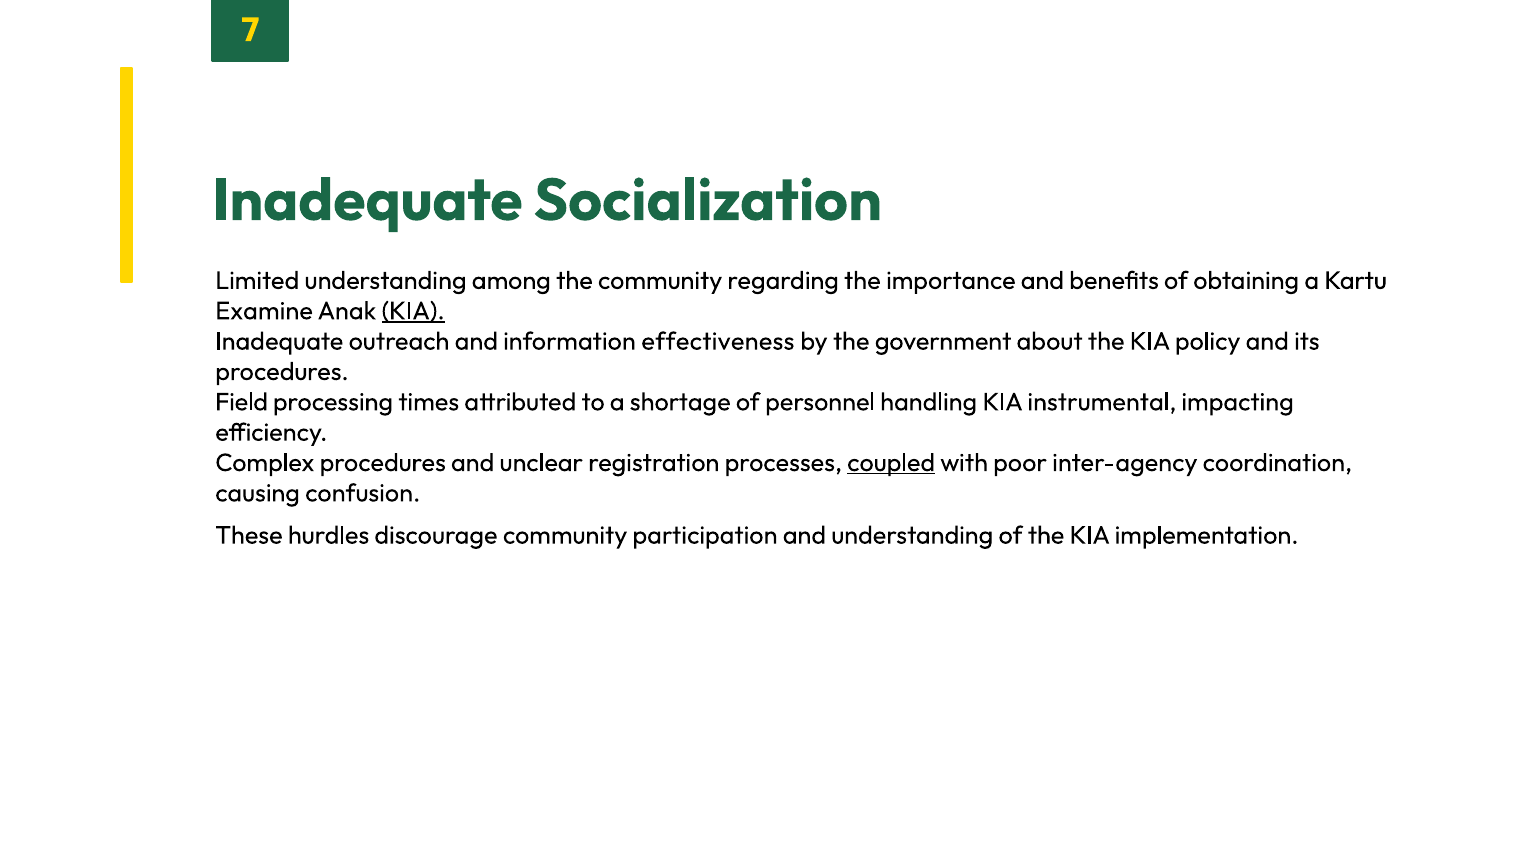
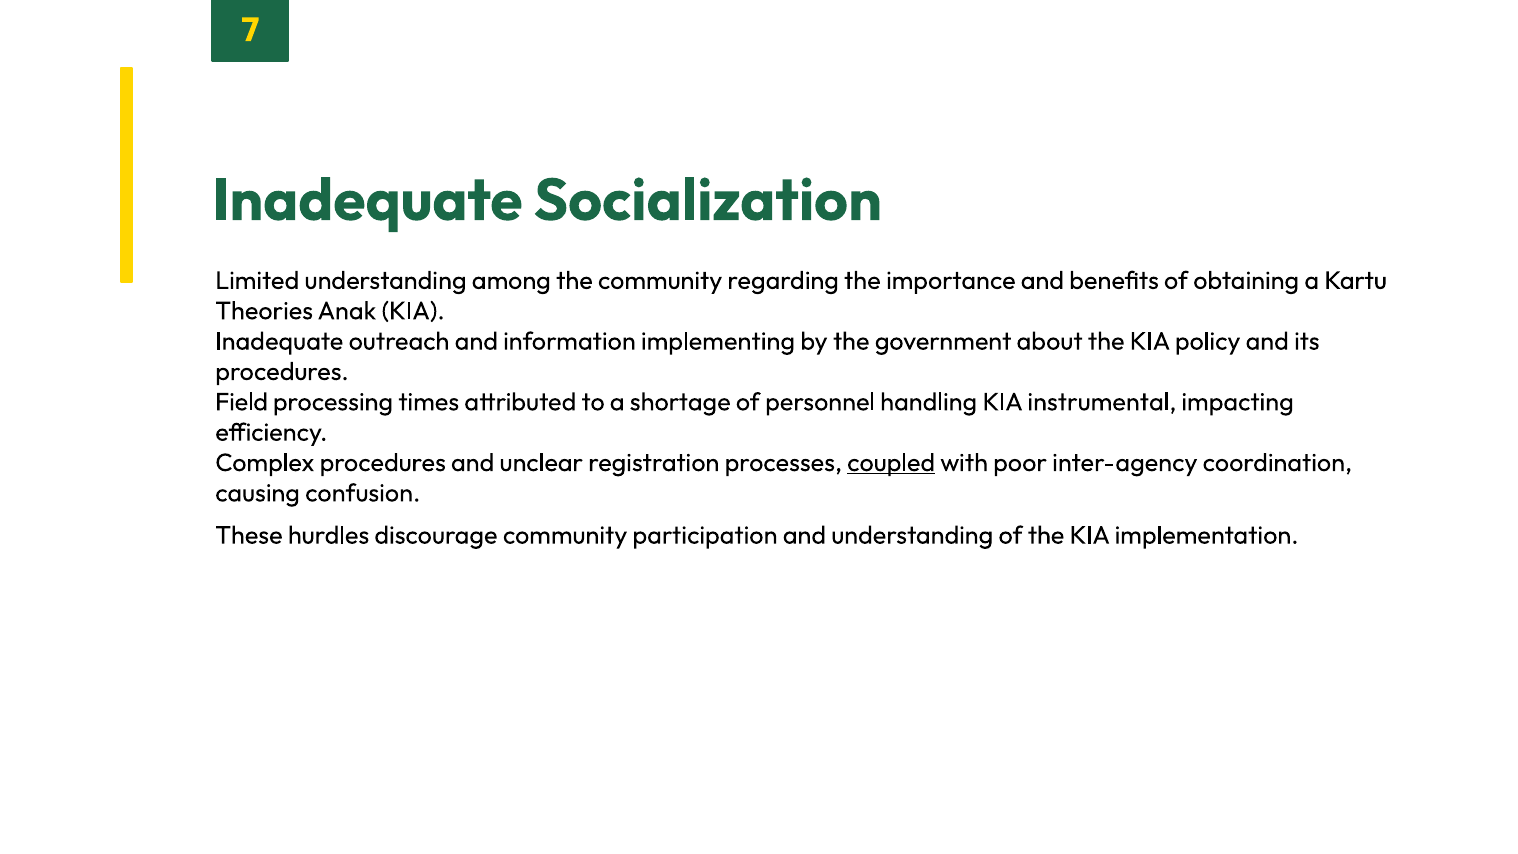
Examine: Examine -> Theories (264, 311)
KIA underline: present -> none (413, 311)
effectiveness: effectiveness -> implementing (718, 341)
